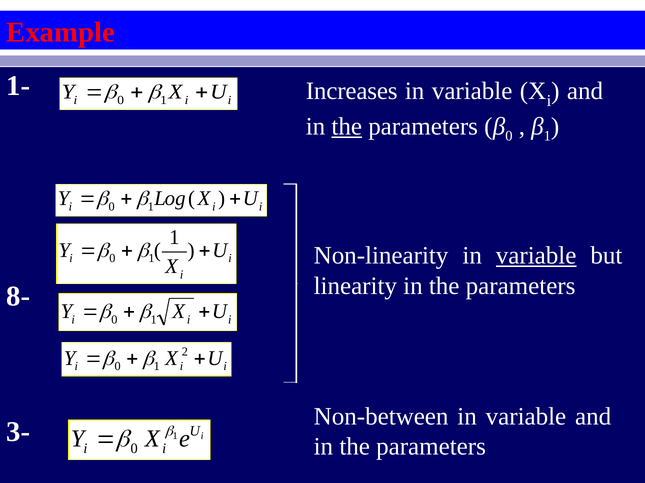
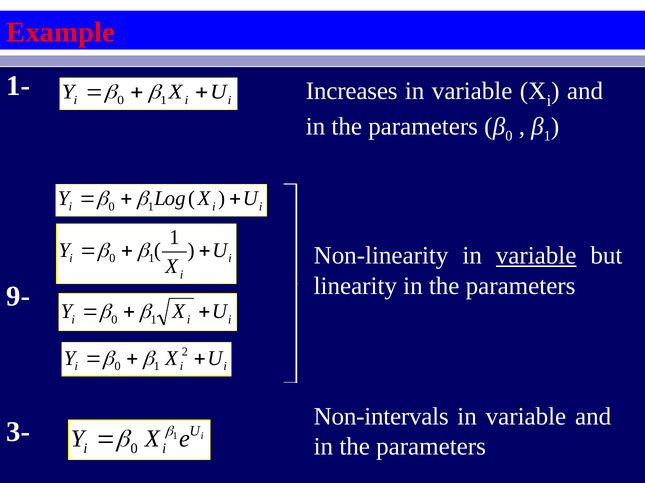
the underline: present -> none (347, 127)
8-: 8- -> 9- (18, 297)
Non-between: Non-between -> Non-intervals (381, 417)
